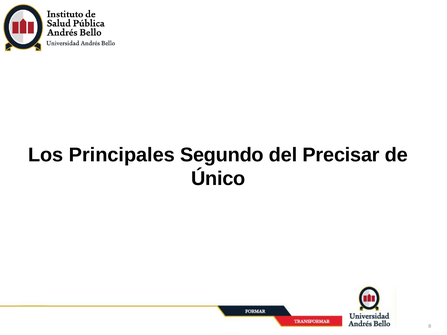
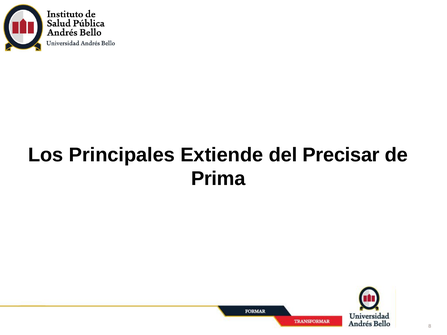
Segundo: Segundo -> Extiende (222, 155)
Único: Único -> Prima (218, 179)
